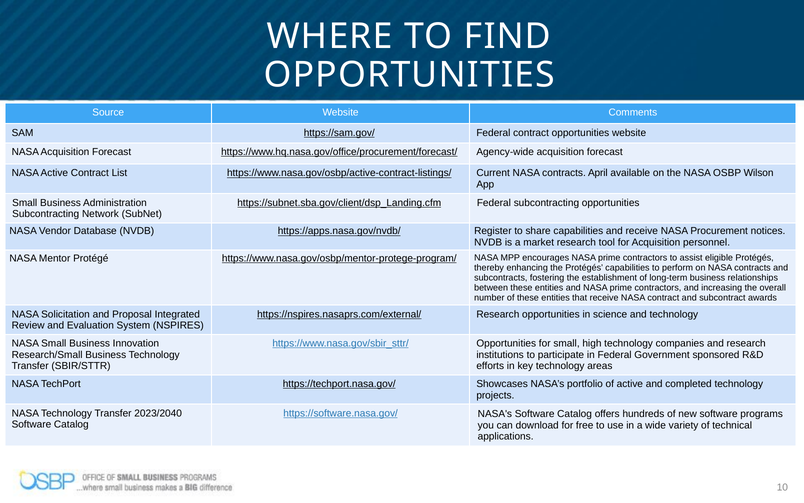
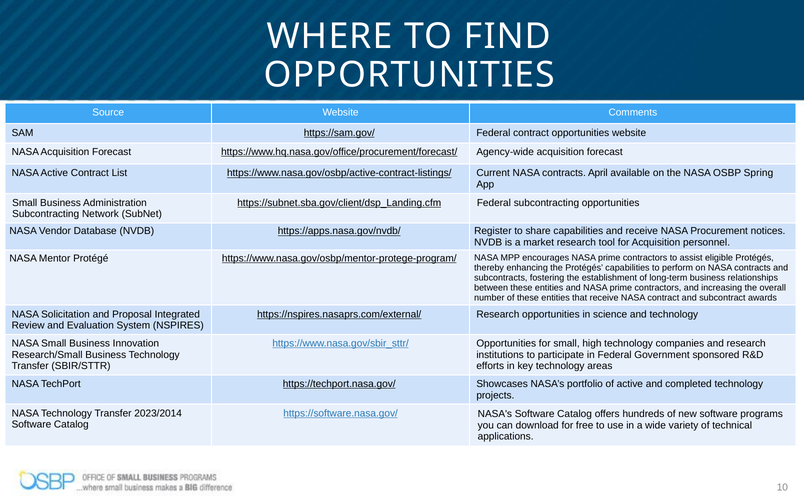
Wilson: Wilson -> Spring (758, 173)
2023/2040: 2023/2040 -> 2023/2014 (158, 413)
